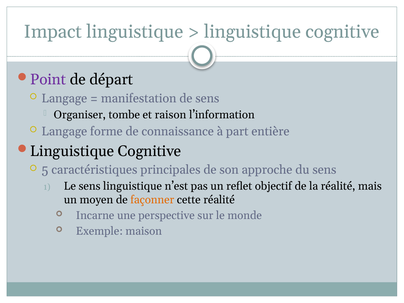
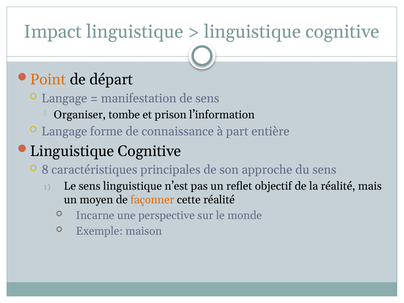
Point colour: purple -> orange (48, 80)
raison: raison -> prison (171, 115)
5: 5 -> 8 (45, 170)
